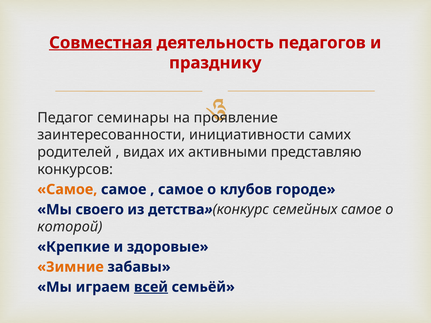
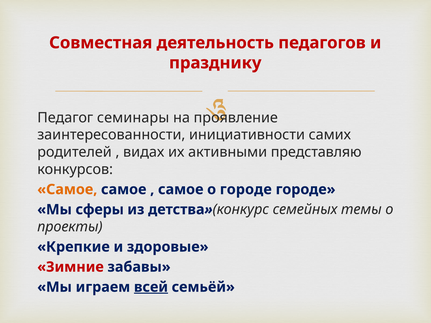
Совместная underline: present -> none (101, 43)
о клубов: клубов -> городе (246, 190)
своего: своего -> сферы (100, 210)
семейных самое: самое -> темы (361, 210)
которой: которой -> проекты (70, 227)
Зимние colour: orange -> red (71, 267)
